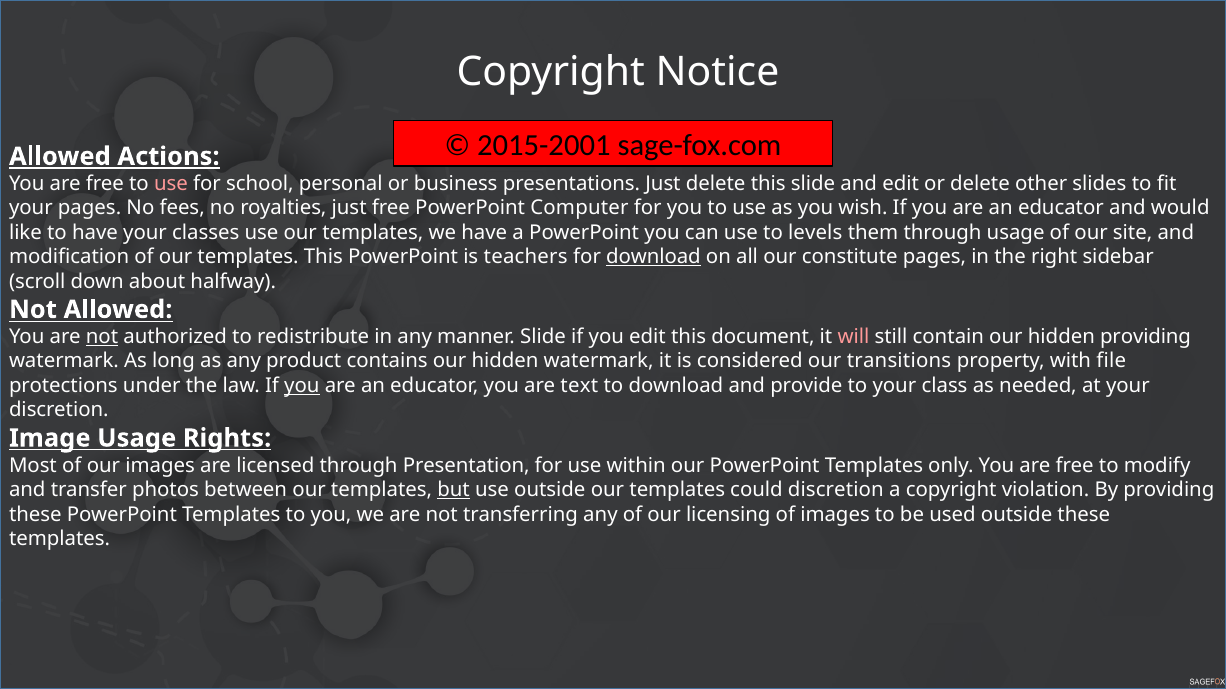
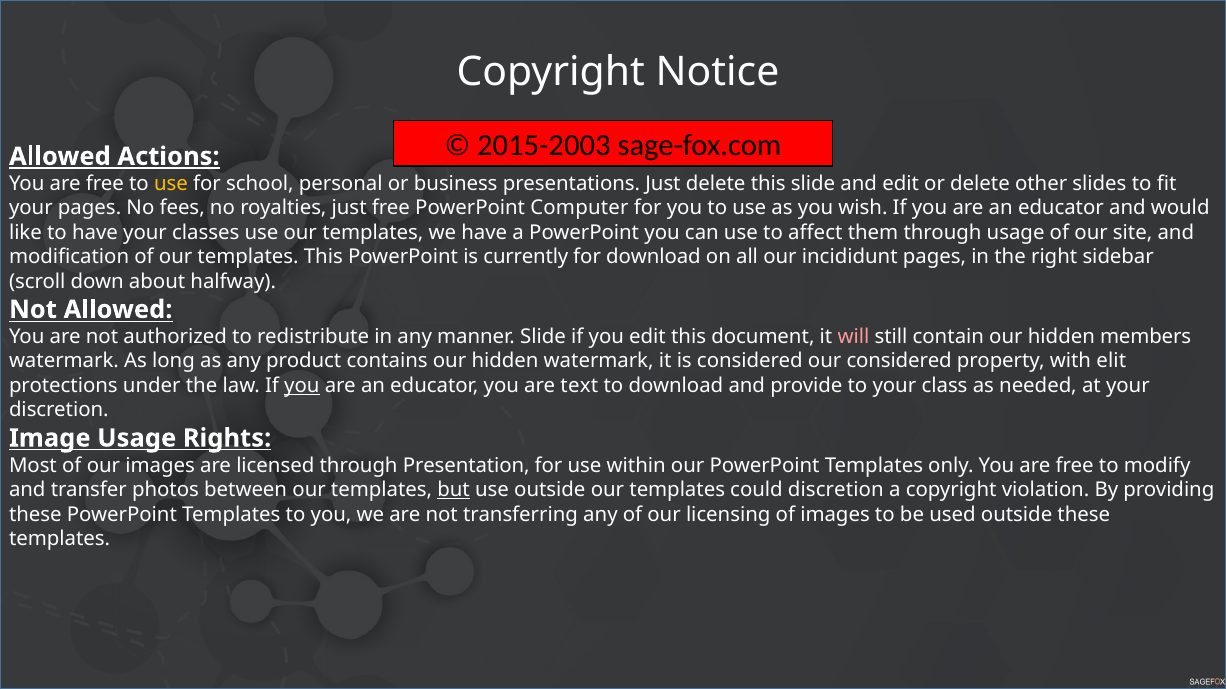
2015-2001: 2015-2001 -> 2015-2003 (544, 145)
use colour: pink -> yellow (171, 184)
levels: levels -> affect (815, 233)
teachers: teachers -> currently (526, 257)
download underline: present -> none (653, 257)
constitute: constitute -> incididunt (850, 257)
not underline: present -> none (102, 337)
hidden providing: providing -> members (1146, 337)
our transitions: transitions -> considered (899, 362)
file: file -> elit (1111, 362)
